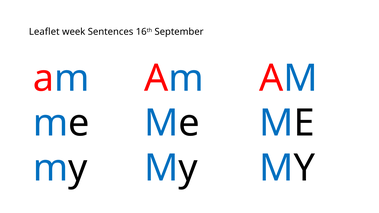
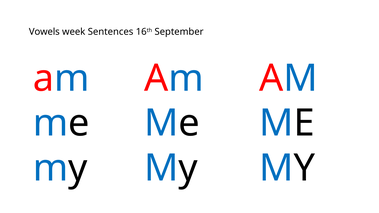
Leaflet: Leaflet -> Vowels (44, 32)
